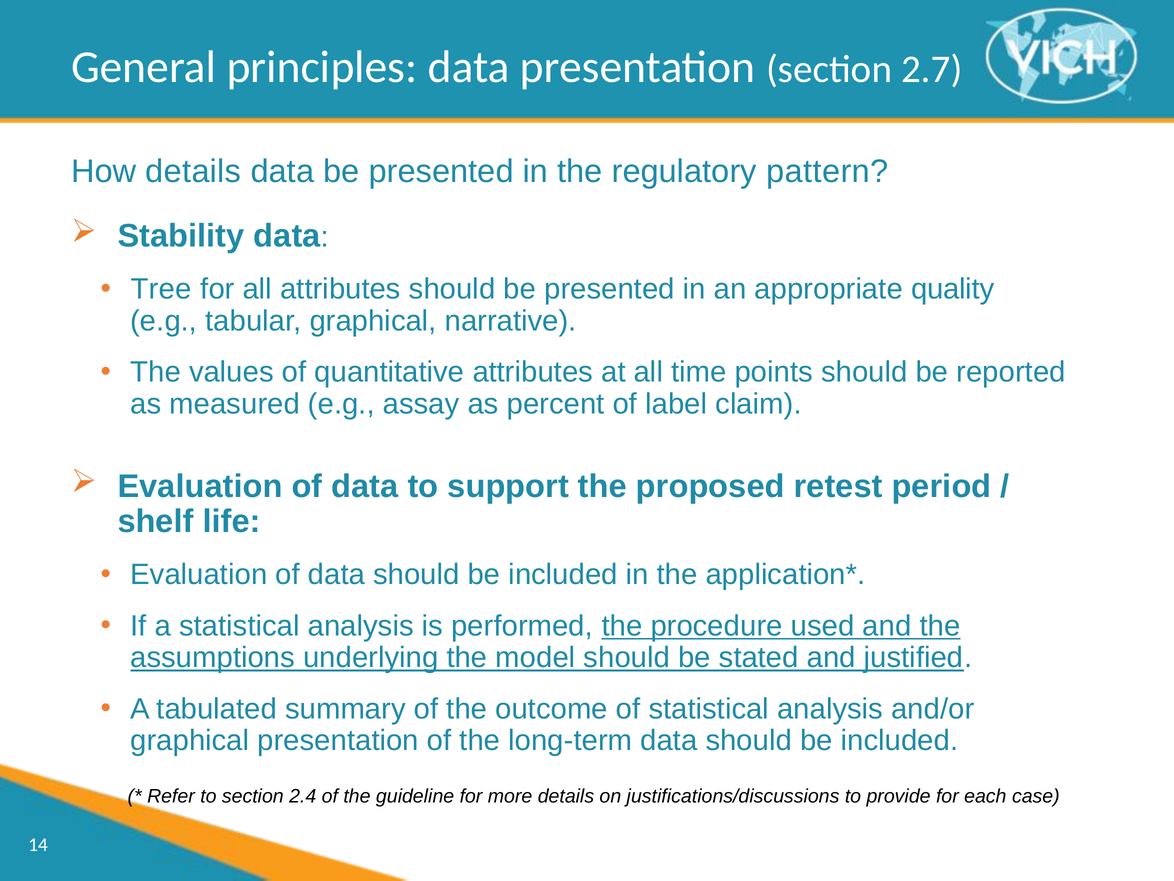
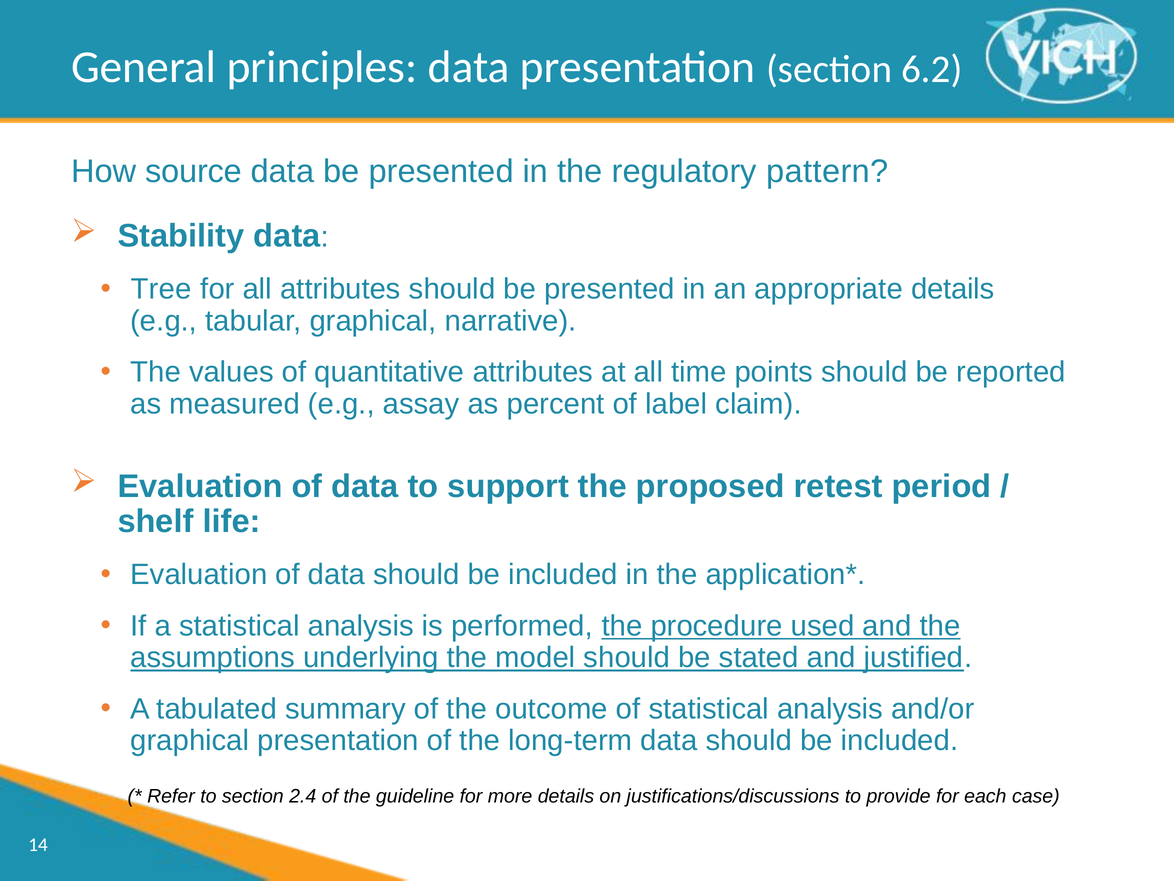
2.7: 2.7 -> 6.2 (932, 69)
How details: details -> source (194, 171)
appropriate quality: quality -> details (953, 289)
